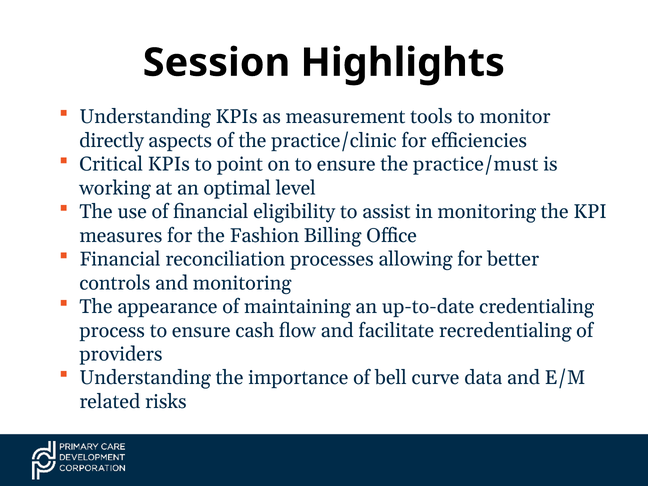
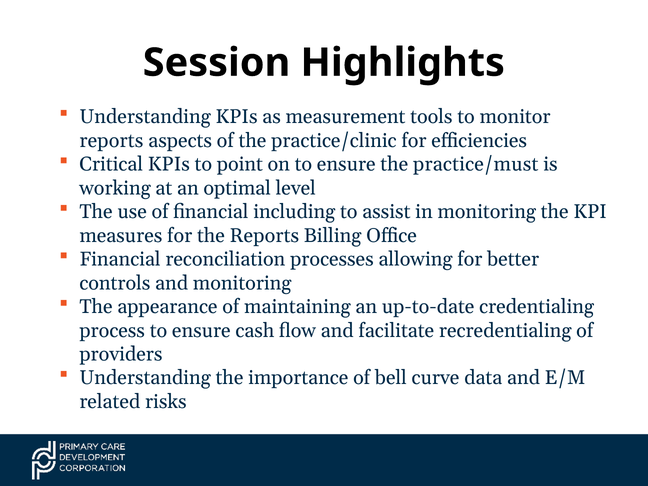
directly: directly -> reports (111, 141)
eligibility: eligibility -> including (294, 212)
the Fashion: Fashion -> Reports (264, 236)
